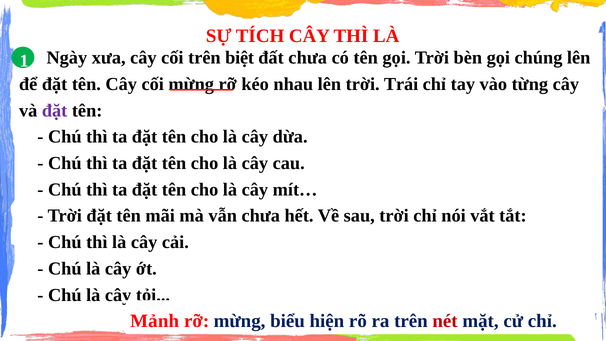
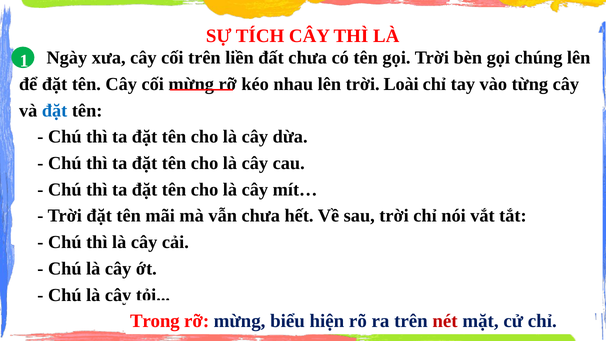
biệt: biệt -> liền (240, 58)
Trái: Trái -> Loài (401, 84)
đặt colour: purple -> blue (55, 110)
Mảnh: Mảnh -> Trong (155, 321)
